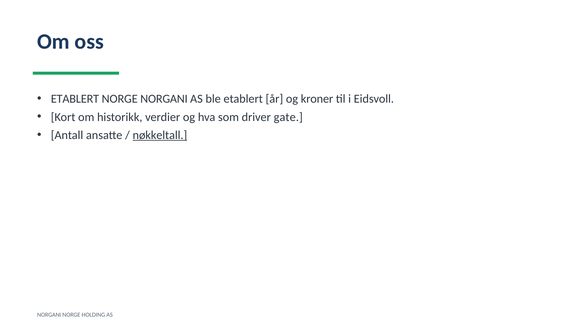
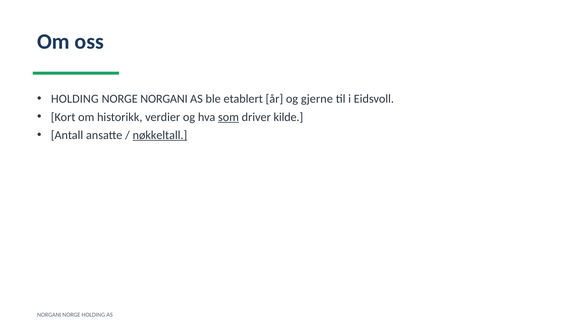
ETABLERT: ETABLERT -> HOLDING (75, 99)
kroner: kroner -> gjerne (317, 99)
som underline: none -> present (228, 117)
gate: gate -> kilde (288, 117)
